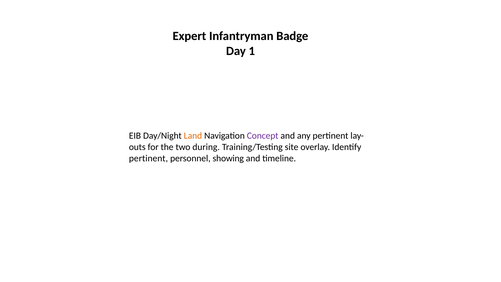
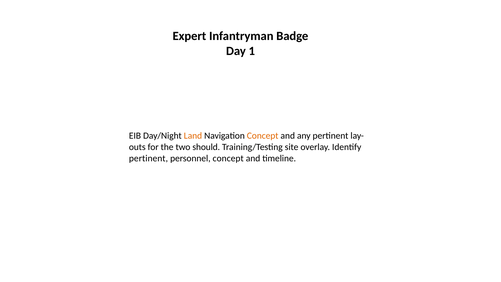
Concept colour: purple -> orange (263, 136)
during: during -> should (206, 147)
personnel showing: showing -> concept (228, 158)
